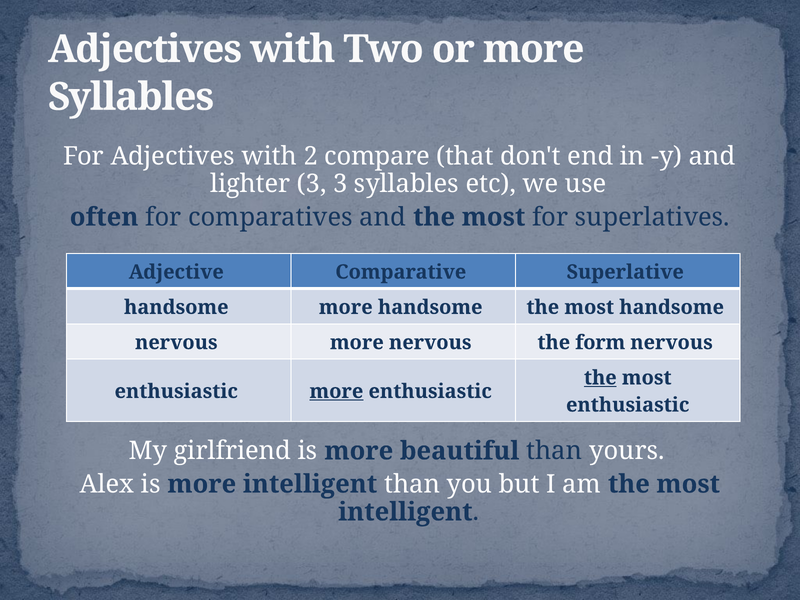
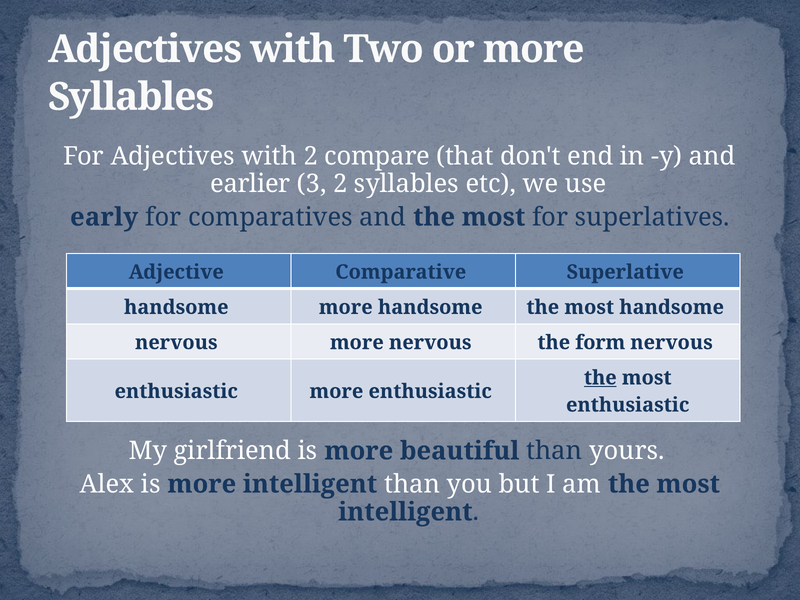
lighter: lighter -> earlier (250, 184)
3 3: 3 -> 2 (340, 184)
often: often -> early (104, 217)
more underline: present -> none (336, 391)
